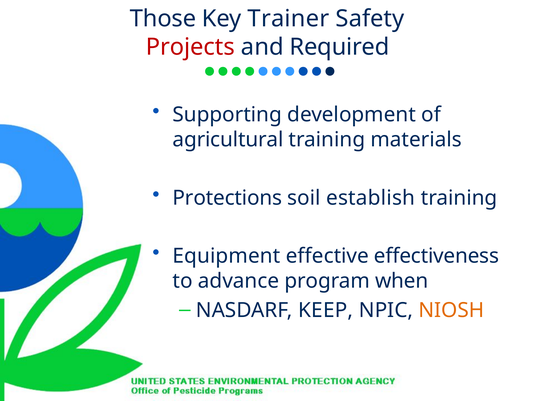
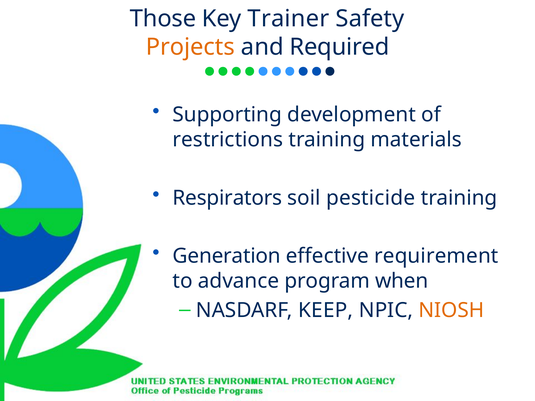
Projects colour: red -> orange (190, 47)
agricultural: agricultural -> restrictions (228, 140)
Protections: Protections -> Respirators (227, 198)
establish: establish -> pesticide (371, 198)
Equipment: Equipment -> Generation (227, 256)
effectiveness: effectiveness -> requirement (436, 256)
